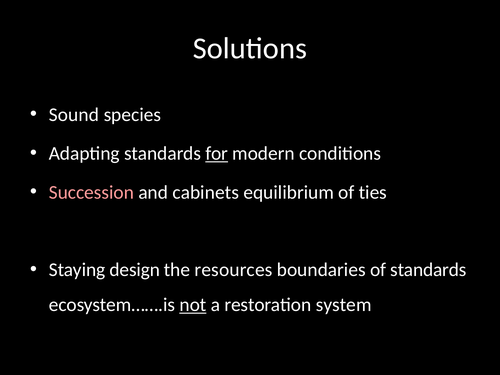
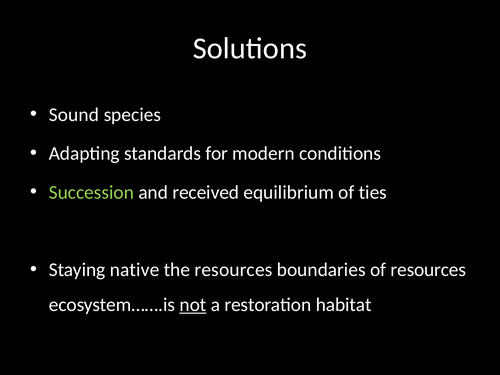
for underline: present -> none (217, 153)
Succession colour: pink -> light green (91, 192)
cabinets: cabinets -> received (206, 192)
design: design -> native (135, 270)
of standards: standards -> resources (428, 270)
system: system -> habitat (344, 305)
